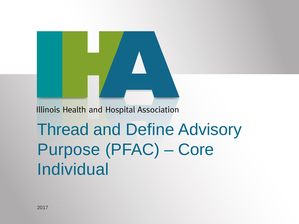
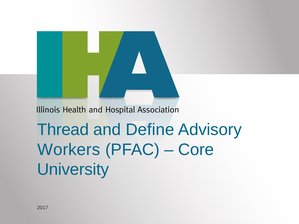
Purpose: Purpose -> Workers (69, 150)
Individual: Individual -> University (73, 170)
